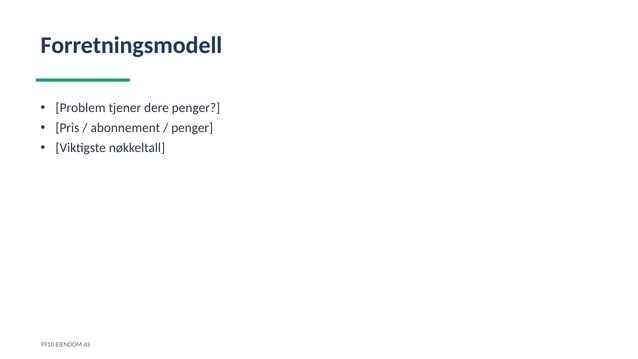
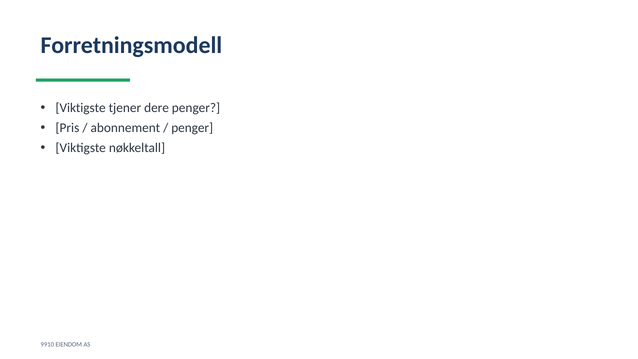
Problem: Problem -> Viktigste (81, 108)
